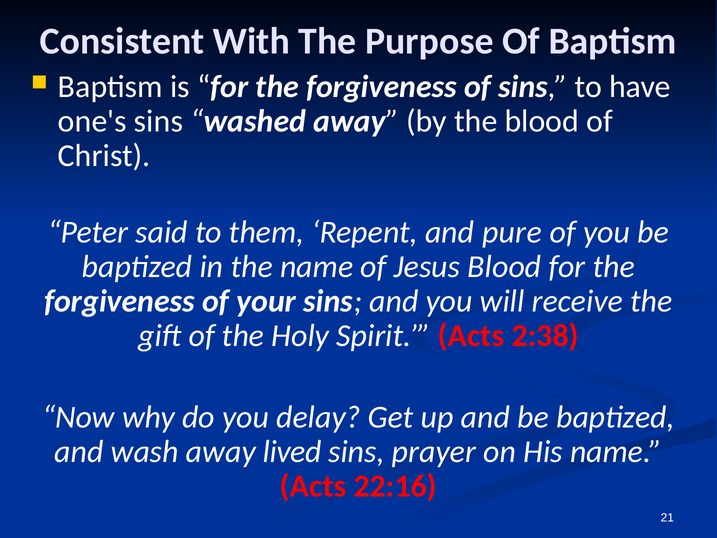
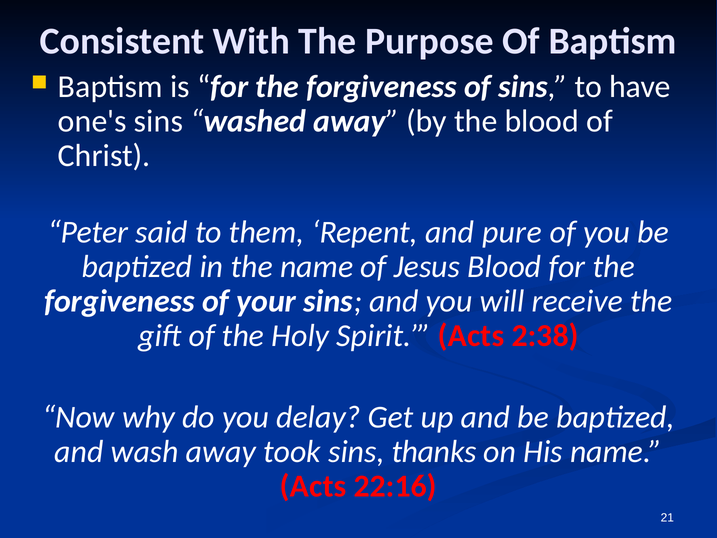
lived: lived -> took (292, 451)
prayer: prayer -> thanks (434, 451)
